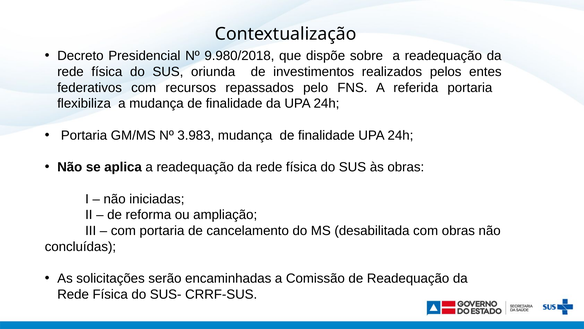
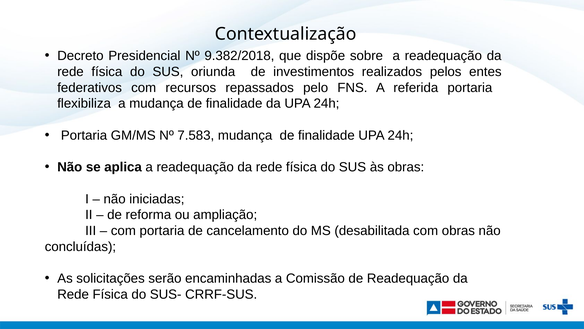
9.980/2018: 9.980/2018 -> 9.382/2018 (239, 56)
3.983: 3.983 -> 7.583 (196, 135)
